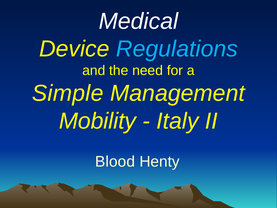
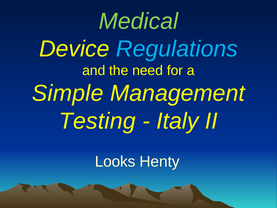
Medical colour: white -> light green (138, 21)
Mobility: Mobility -> Testing (97, 121)
Blood: Blood -> Looks (115, 161)
